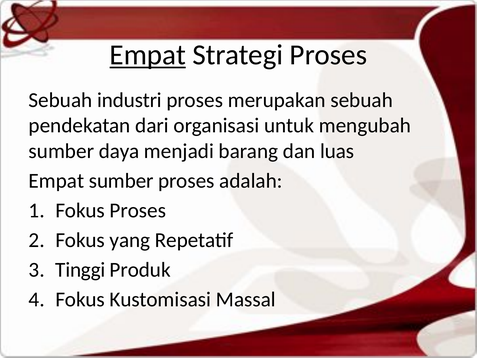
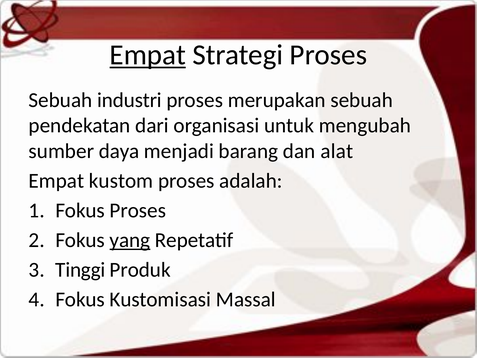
luas: luas -> alat (337, 151)
Empat sumber: sumber -> kustom (121, 181)
yang underline: none -> present (130, 240)
